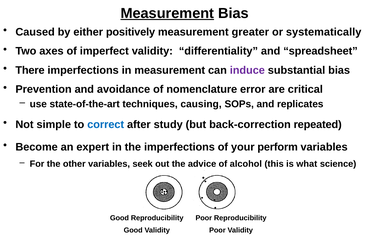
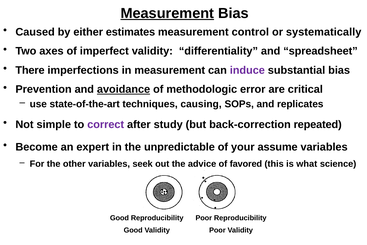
positively: positively -> estimates (131, 32)
greater: greater -> control (250, 32)
avoidance underline: none -> present (124, 89)
nomenclature: nomenclature -> methodologic (202, 89)
correct colour: blue -> purple (106, 124)
the imperfections: imperfections -> unpredictable (179, 147)
perform: perform -> assume (278, 147)
alcohol: alcohol -> favored (246, 164)
